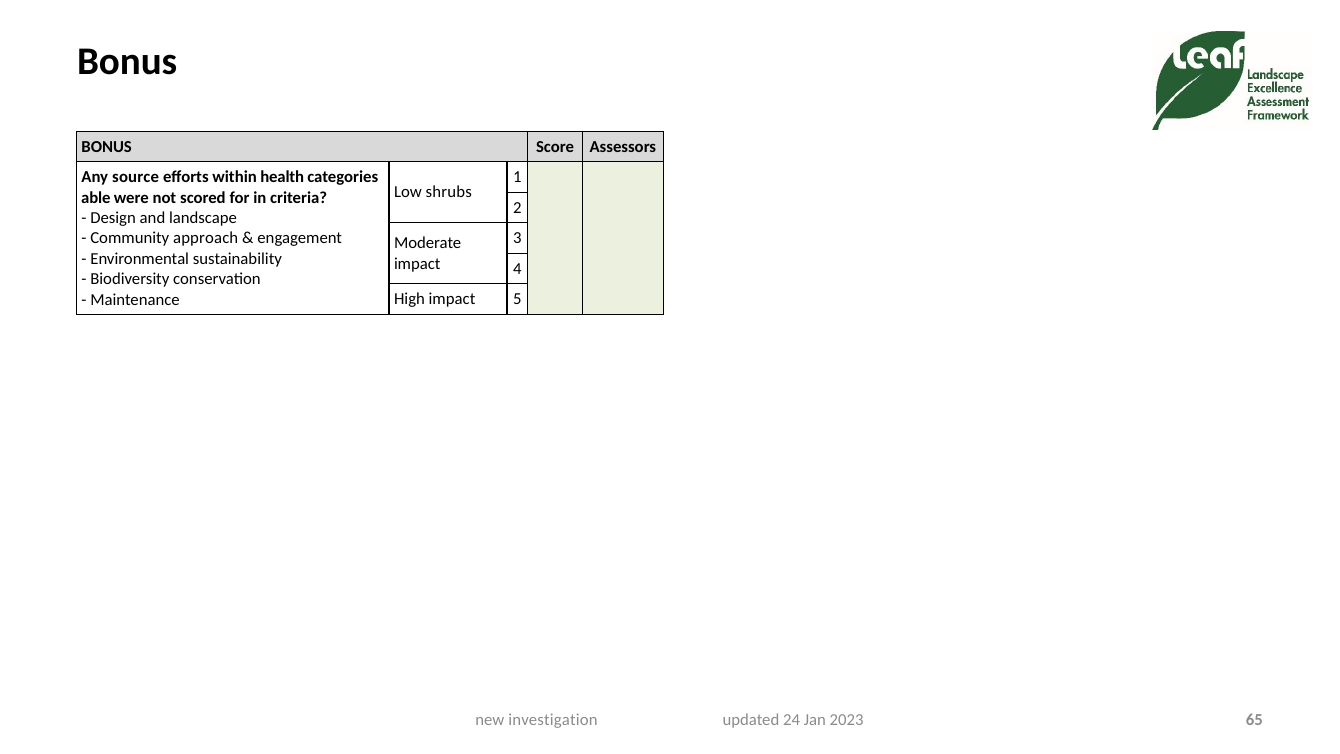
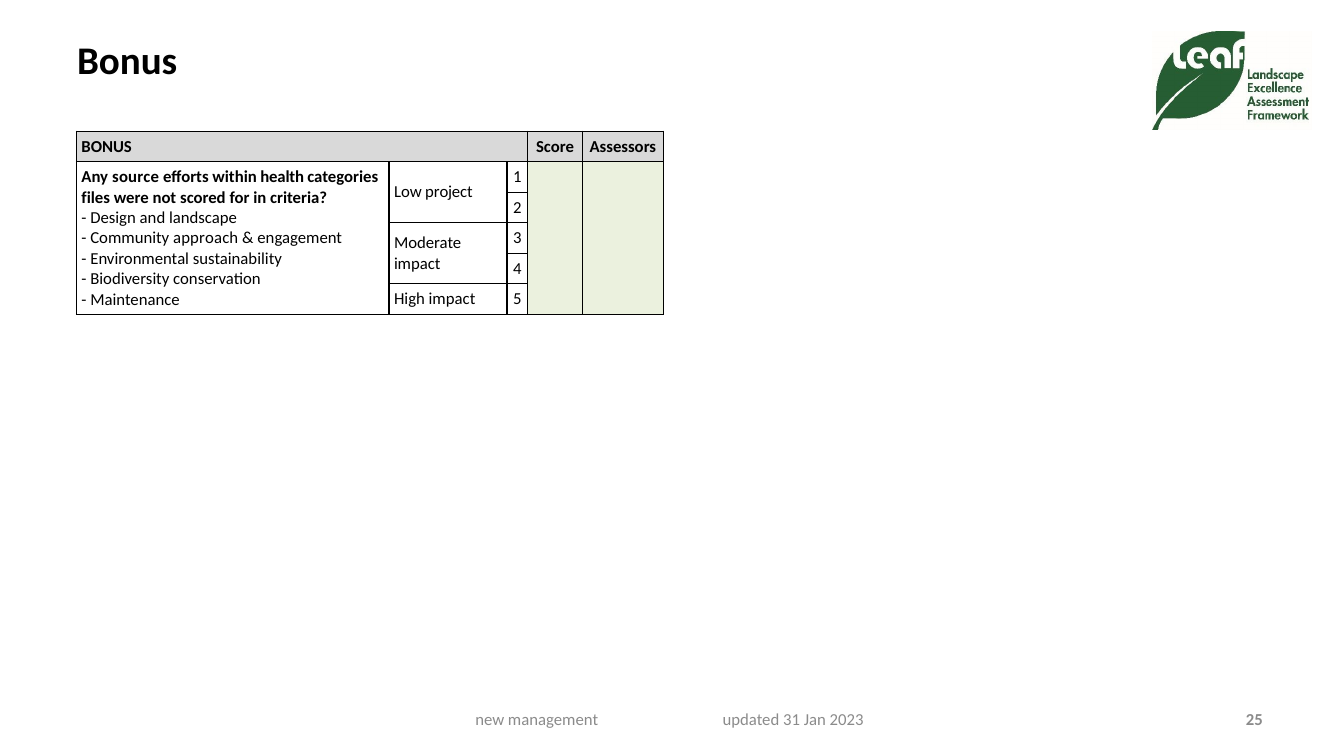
shrubs: shrubs -> project (449, 192)
able: able -> files (96, 197)
investigation: investigation -> management (553, 720)
24: 24 -> 31 (792, 720)
65: 65 -> 25 (1254, 720)
